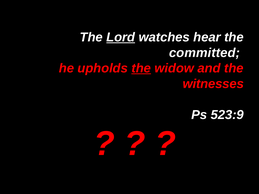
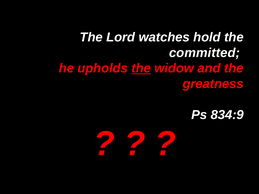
Lord underline: present -> none (121, 37)
hear: hear -> hold (207, 37)
witnesses: witnesses -> greatness (213, 84)
523:9: 523:9 -> 834:9 (227, 115)
